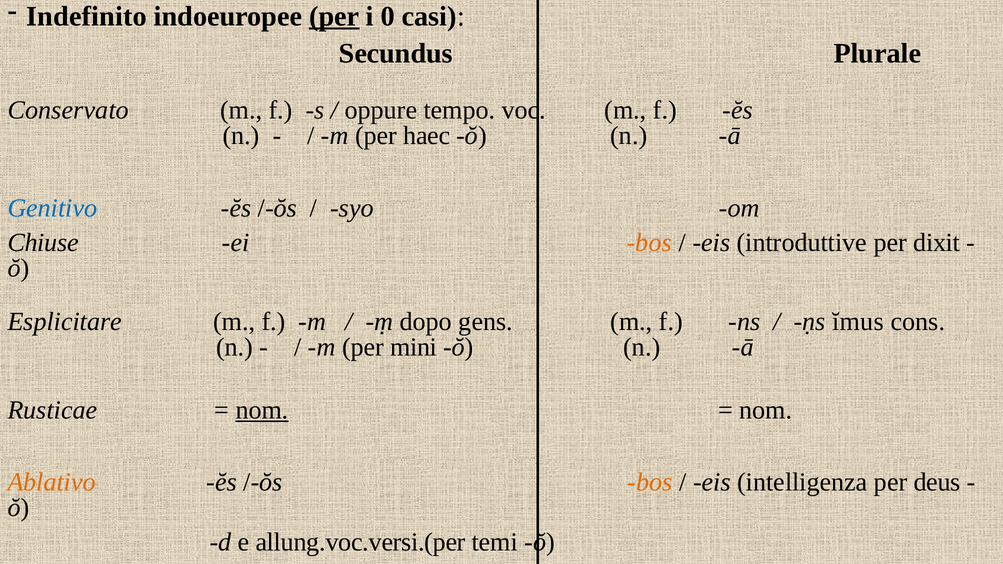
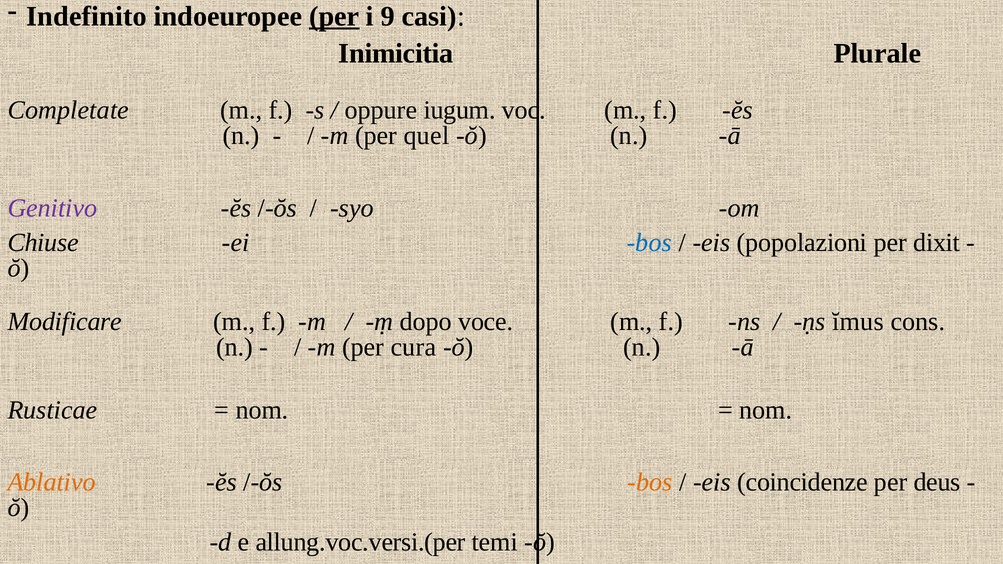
0: 0 -> 9 (388, 16)
Secundus: Secundus -> Inimicitia (396, 53)
Conservato: Conservato -> Completate (68, 110)
tempo: tempo -> iugum (460, 110)
haec: haec -> quel (426, 136)
Genitivo colour: blue -> purple (52, 208)
bos colour: orange -> blue (649, 243)
introduttive: introduttive -> popolazioni (802, 243)
Esplicitare: Esplicitare -> Modificare (65, 322)
gens: gens -> voce (486, 322)
mini: mini -> cura (413, 347)
nom underline: present -> none (262, 410)
intelligenza: intelligenza -> coincidenze (803, 482)
